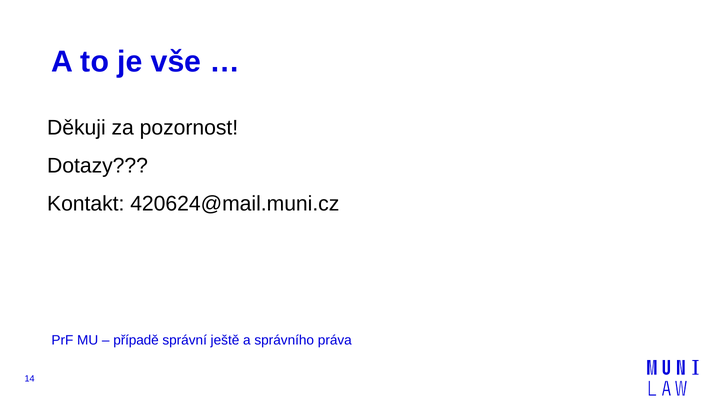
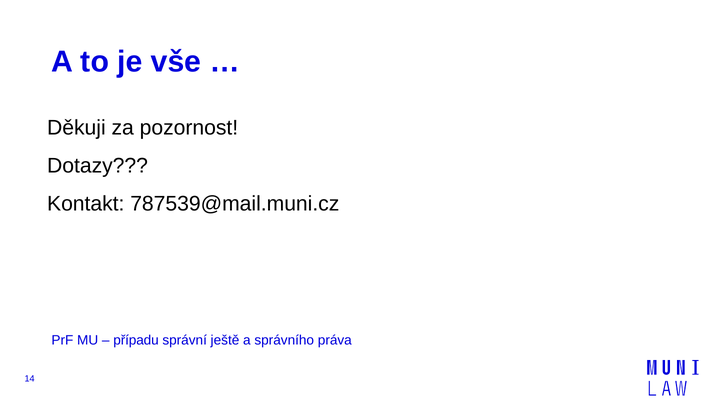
420624@mail.muni.cz: 420624@mail.muni.cz -> 787539@mail.muni.cz (235, 204)
případě: případě -> případu (136, 340)
